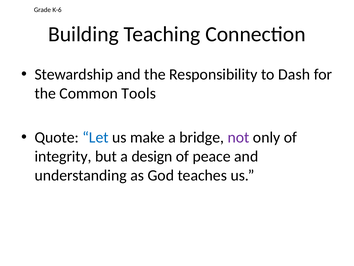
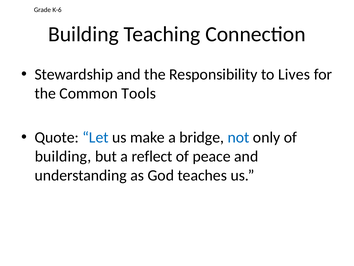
Dash: Dash -> Lives (294, 74)
not colour: purple -> blue (238, 137)
integrity: integrity -> building (63, 156)
design: design -> reflect (152, 156)
